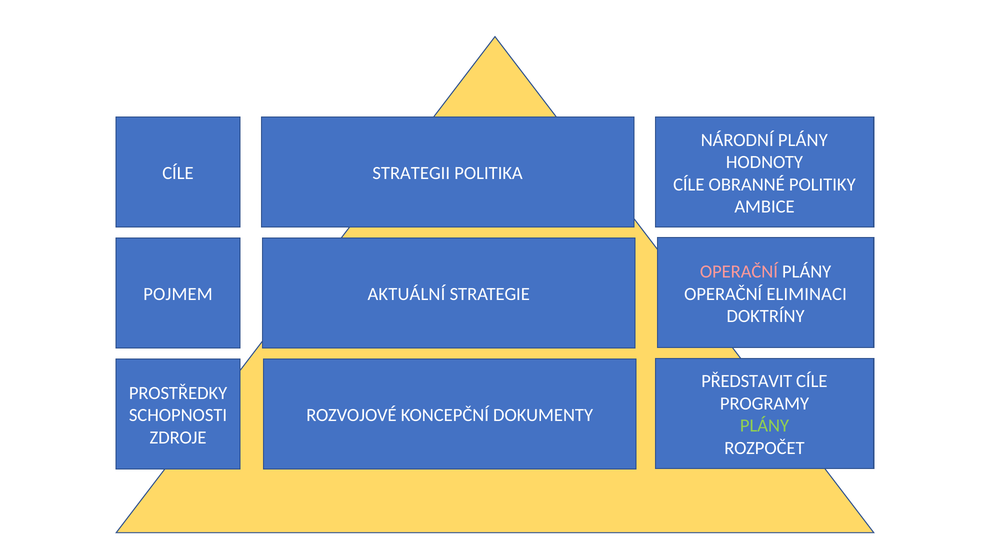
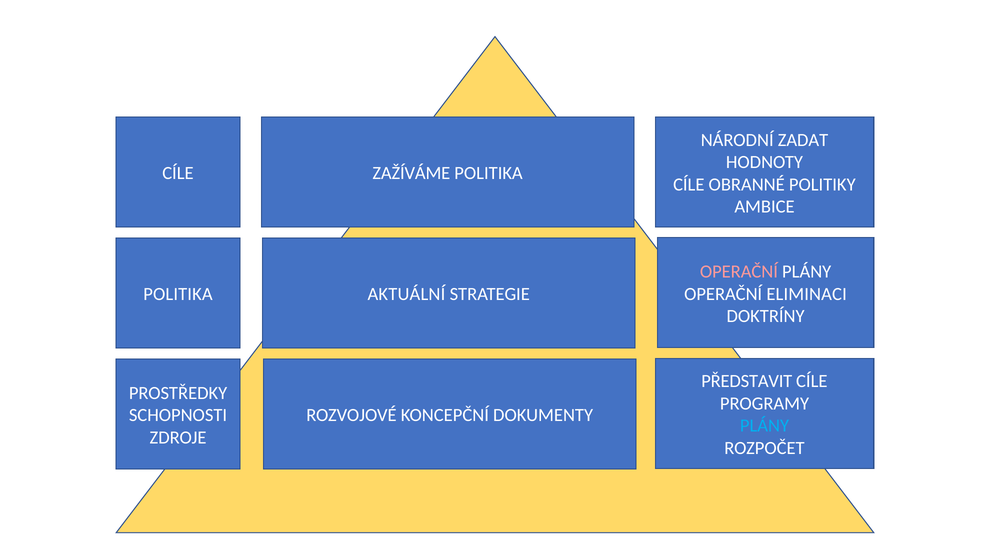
NÁRODNÍ PLÁNY: PLÁNY -> ZADAT (803, 140)
STRATEGII: STRATEGII -> ZAŽÍVÁME (411, 173)
POJMEM: POJMEM -> POLITIKA (178, 294)
PLÁNY colour: light green -> light blue (765, 426)
